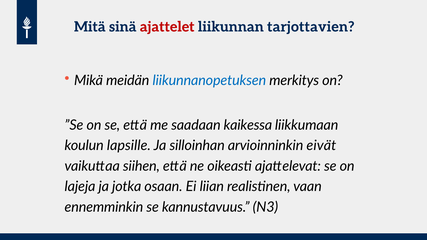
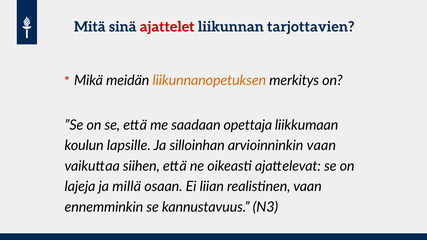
liikunnanopetuksen colour: blue -> orange (209, 81)
kaikessa: kaikessa -> opettaja (248, 125)
arvioinninkin eivät: eivät -> vaan (321, 146)
jotka: jotka -> millä (127, 187)
